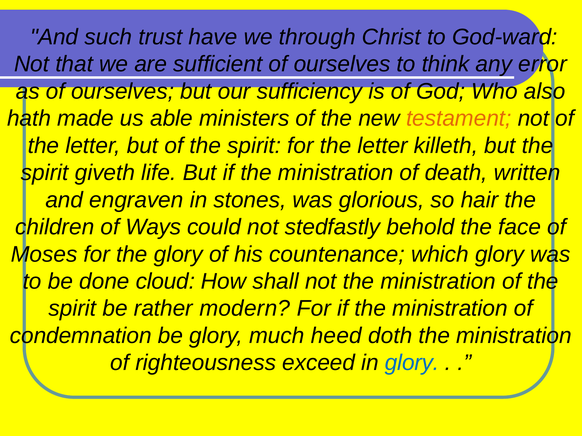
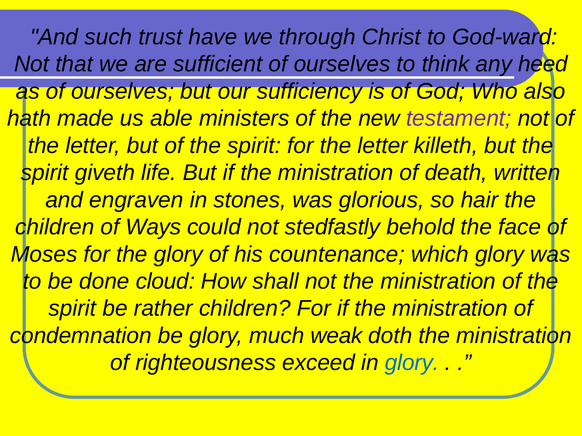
error: error -> heed (543, 64)
testament colour: orange -> purple (459, 119)
rather modern: modern -> children (245, 309)
heed: heed -> weak (336, 336)
